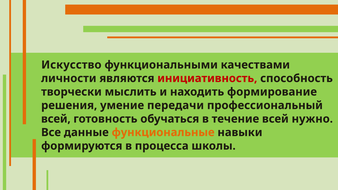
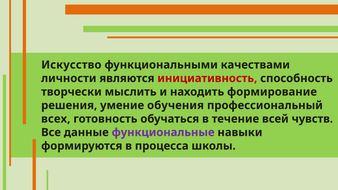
передачи: передачи -> обучения (176, 105)
всей: всей -> всех (56, 119)
нужно: нужно -> чувств (312, 119)
функциональные colour: orange -> purple (163, 132)
